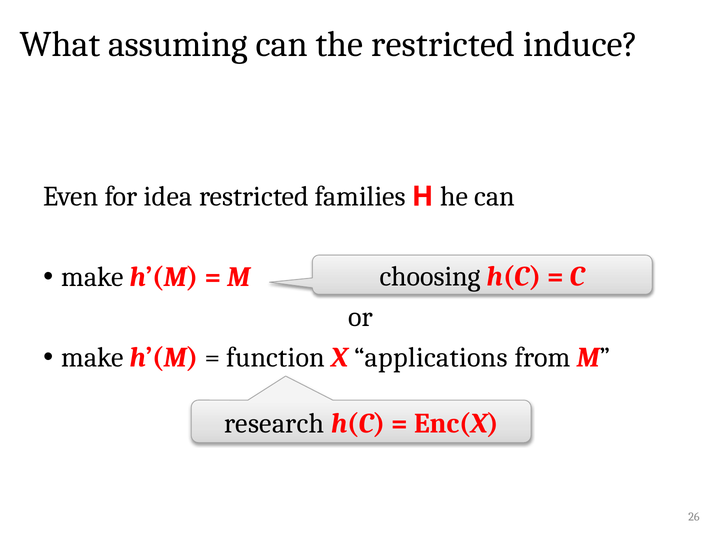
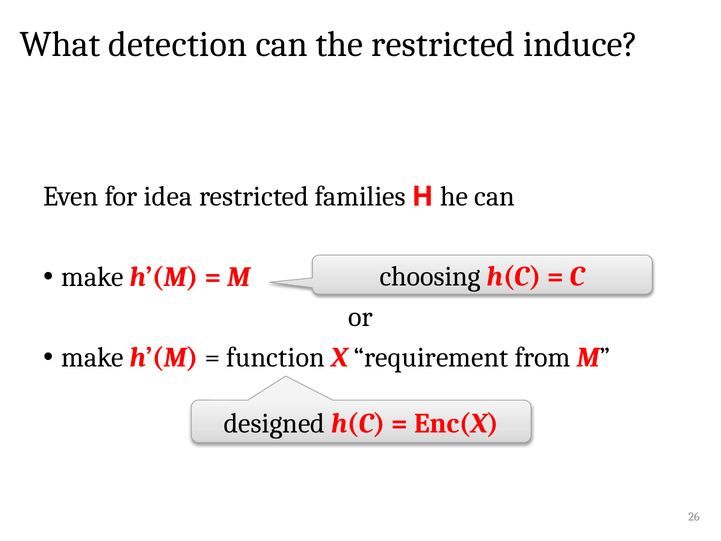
assuming: assuming -> detection (178, 45)
applications: applications -> requirement (431, 357)
research: research -> designed (274, 423)
